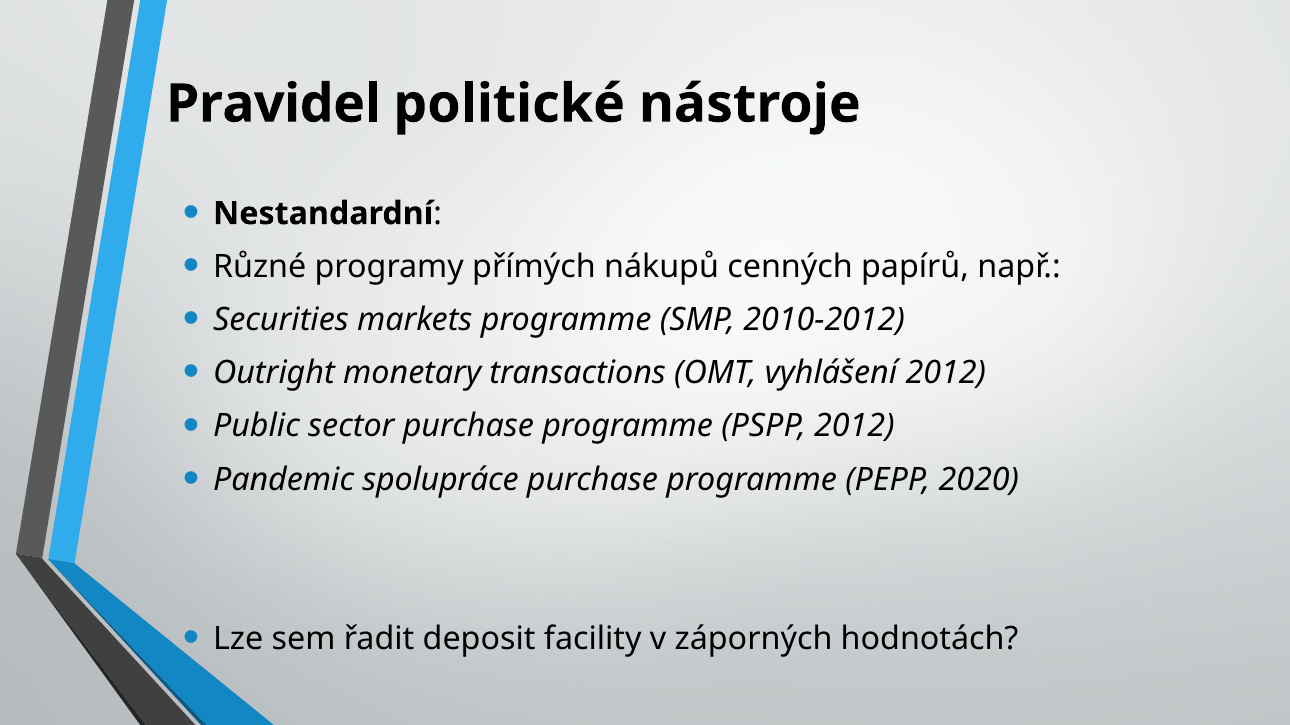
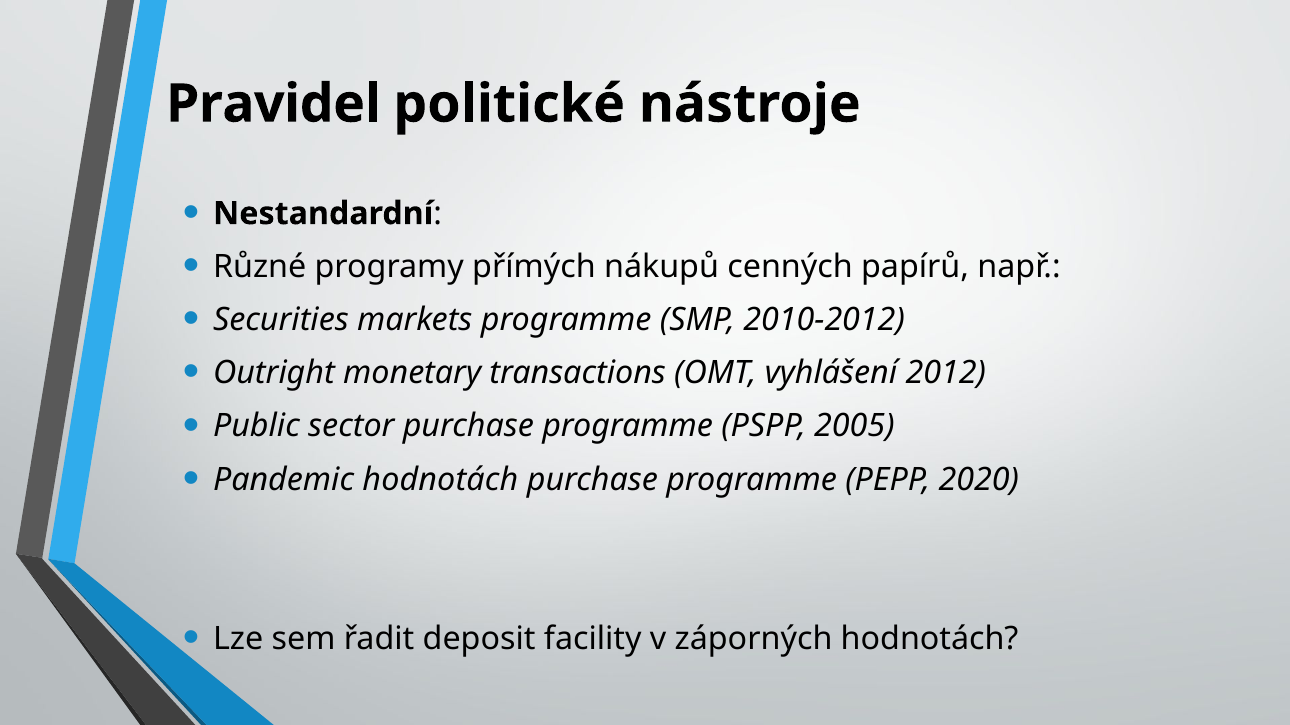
PSPP 2012: 2012 -> 2005 (854, 427)
Pandemic spolupráce: spolupráce -> hodnotách (440, 480)
